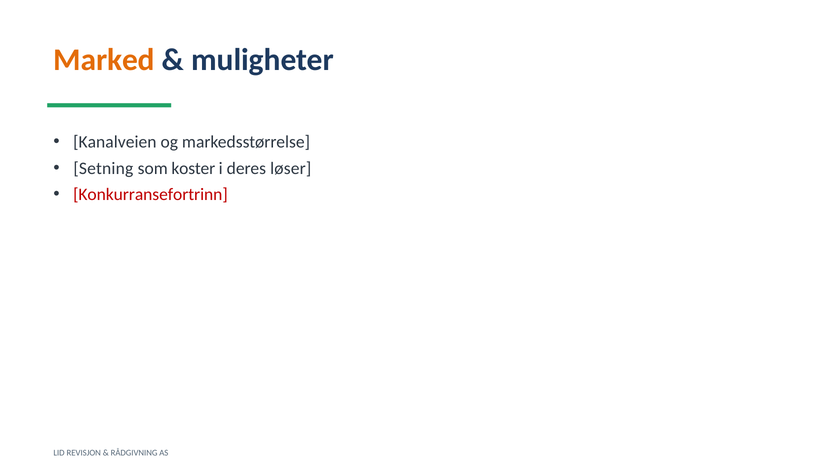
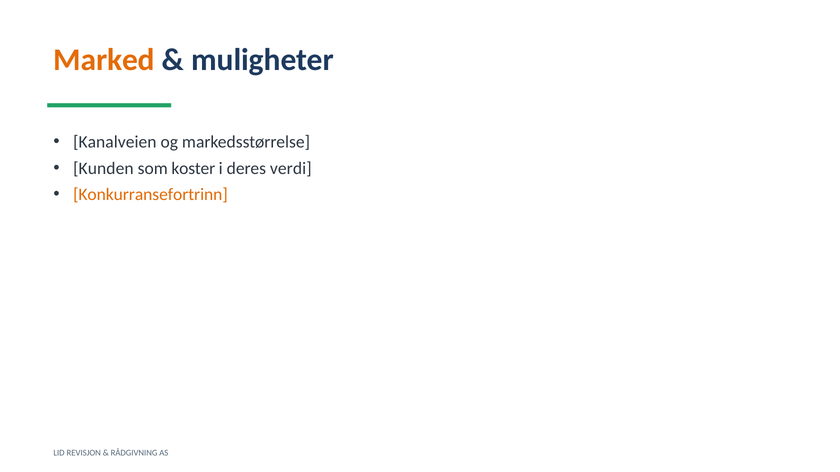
Setning: Setning -> Kunden (103, 169)
løser: løser -> verdi (291, 169)
Konkurransefortrinn colour: red -> orange (150, 195)
